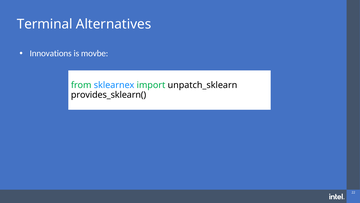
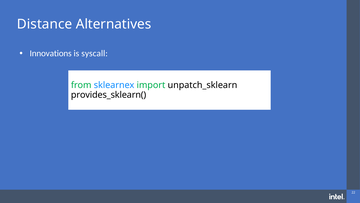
Terminal: Terminal -> Distance (45, 24)
movbe: movbe -> syscall (95, 53)
